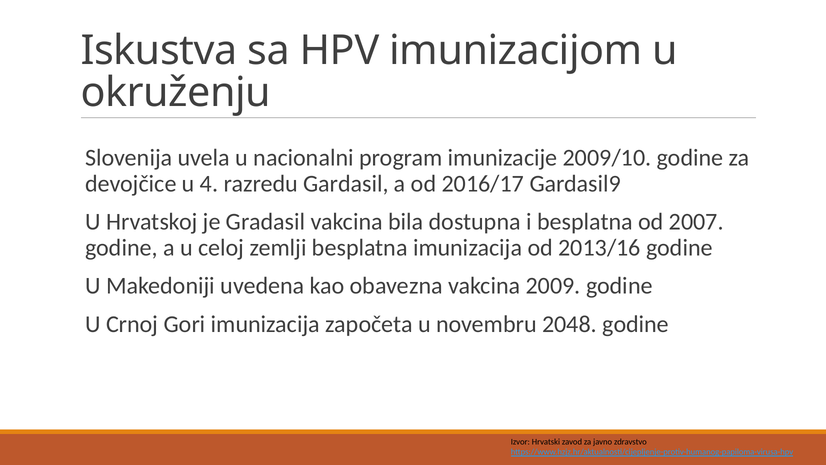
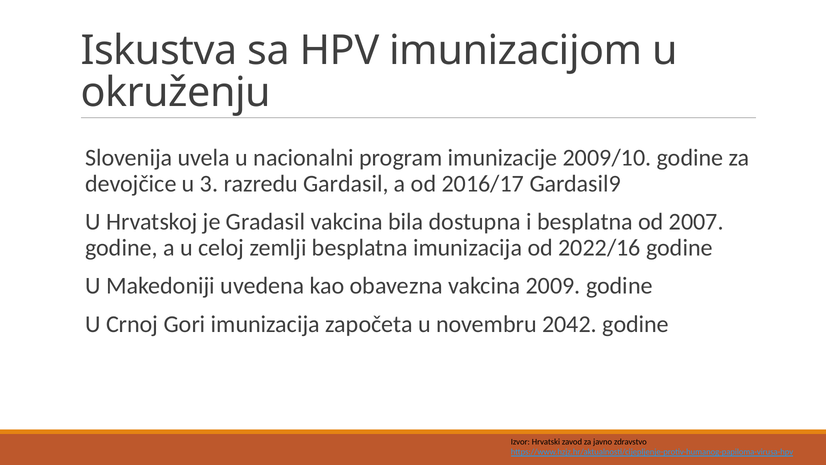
4: 4 -> 3 (209, 184)
2013/16: 2013/16 -> 2022/16 (599, 248)
2048: 2048 -> 2042 (570, 324)
